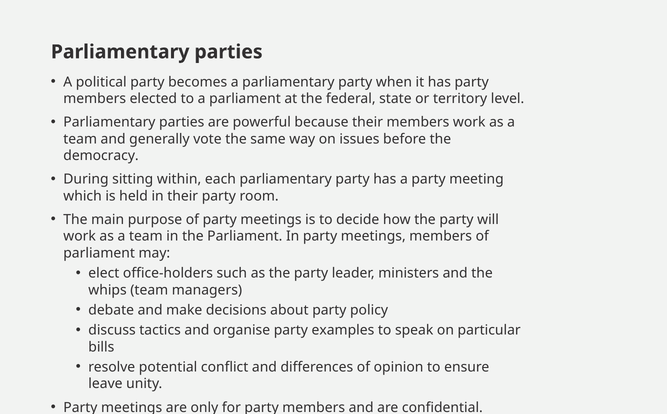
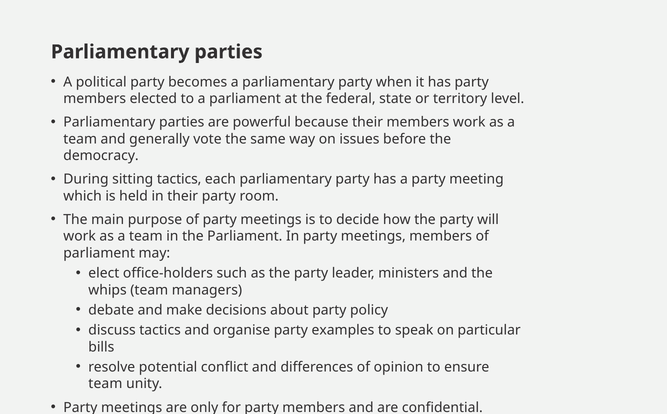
sitting within: within -> tactics (179, 179)
leave: leave -> team (105, 384)
